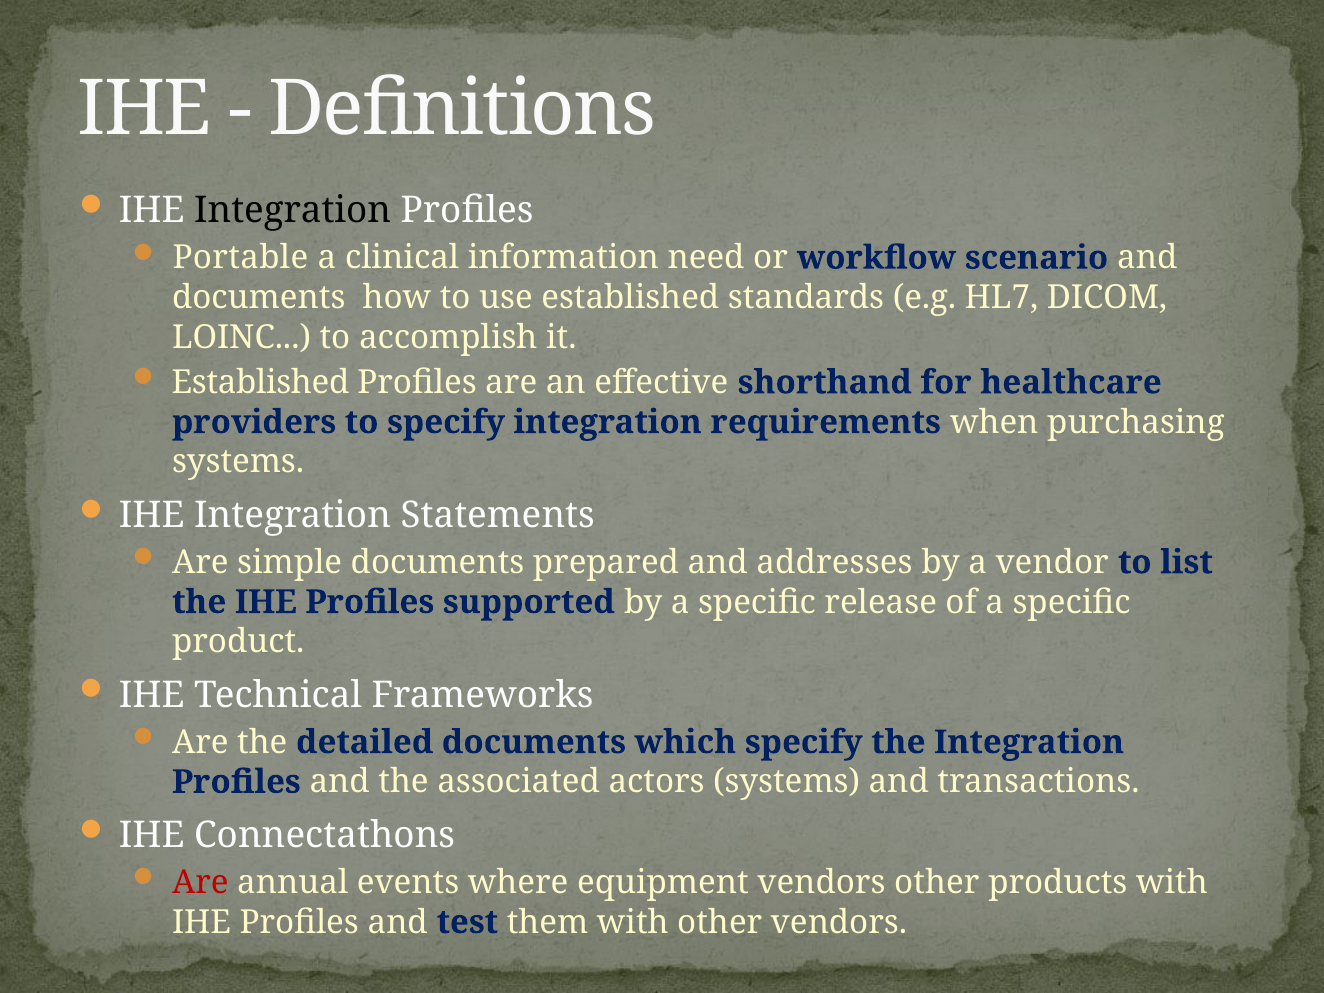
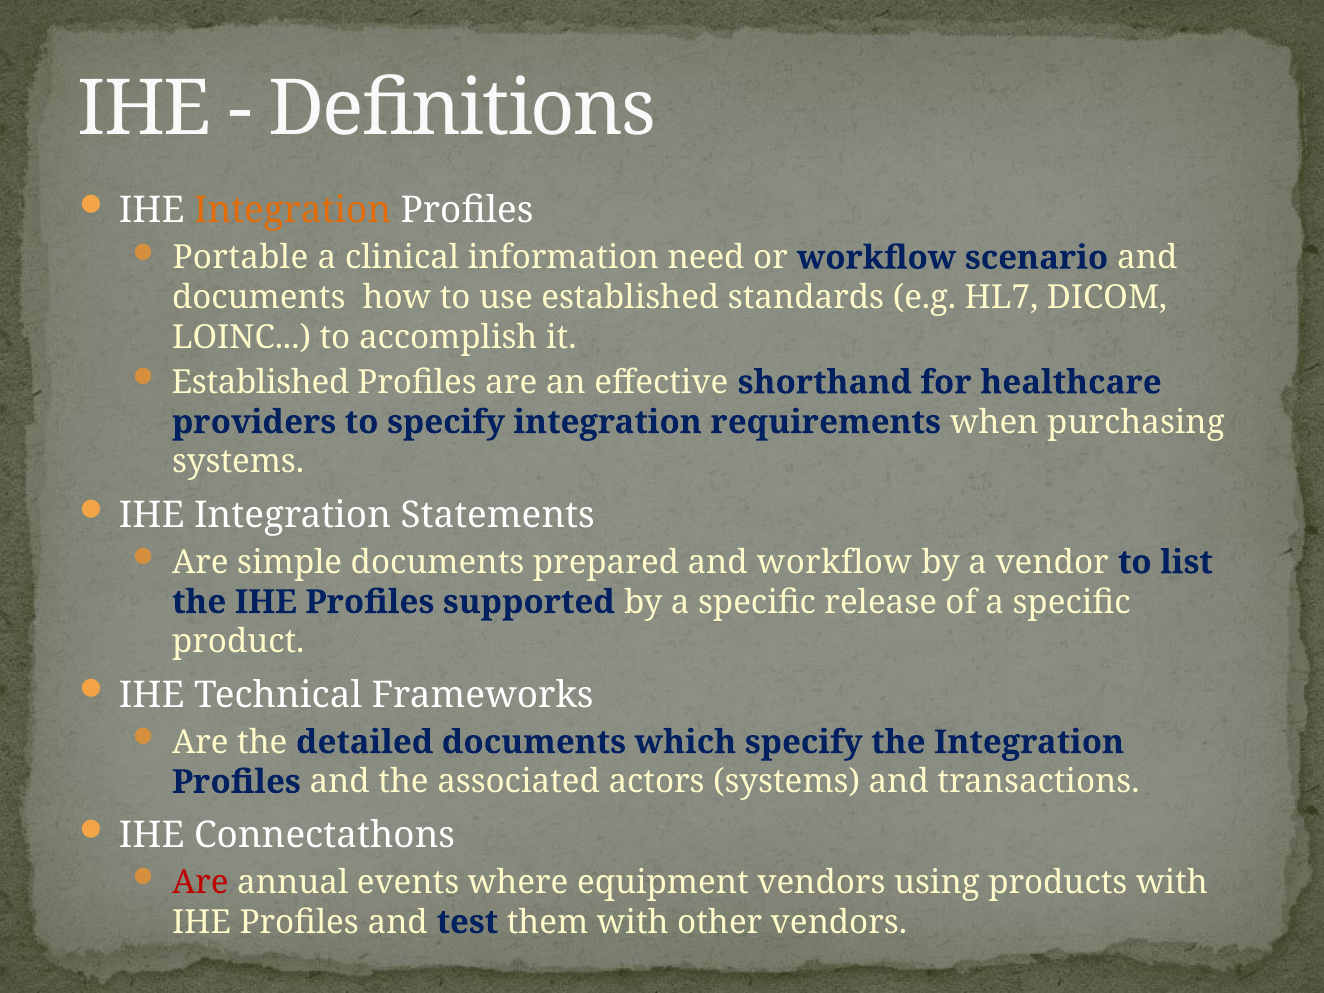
Integration colour: black -> orange (293, 211)
and addresses: addresses -> workflow (834, 562)
vendors other: other -> using (937, 882)
